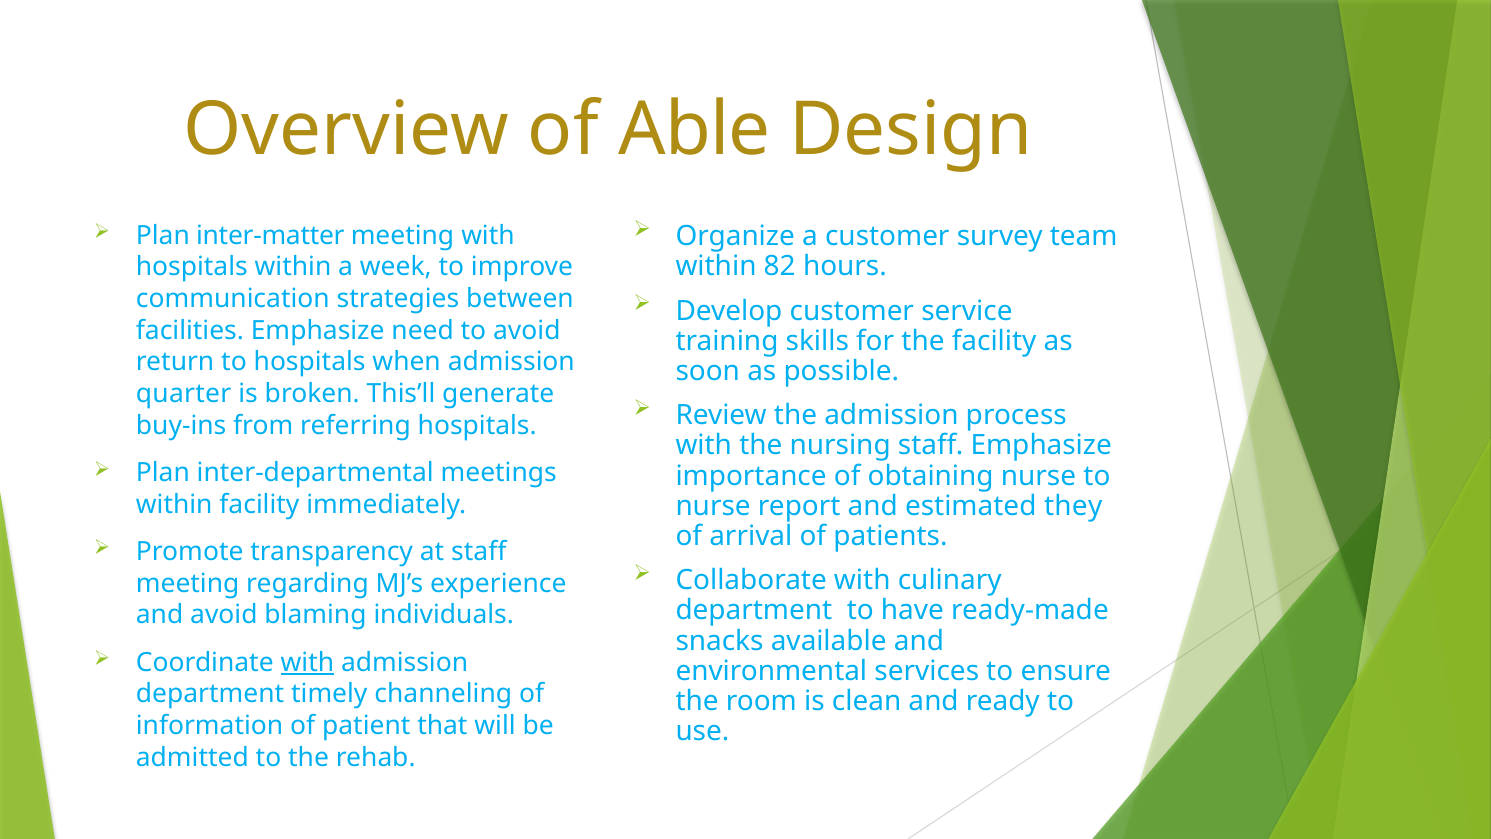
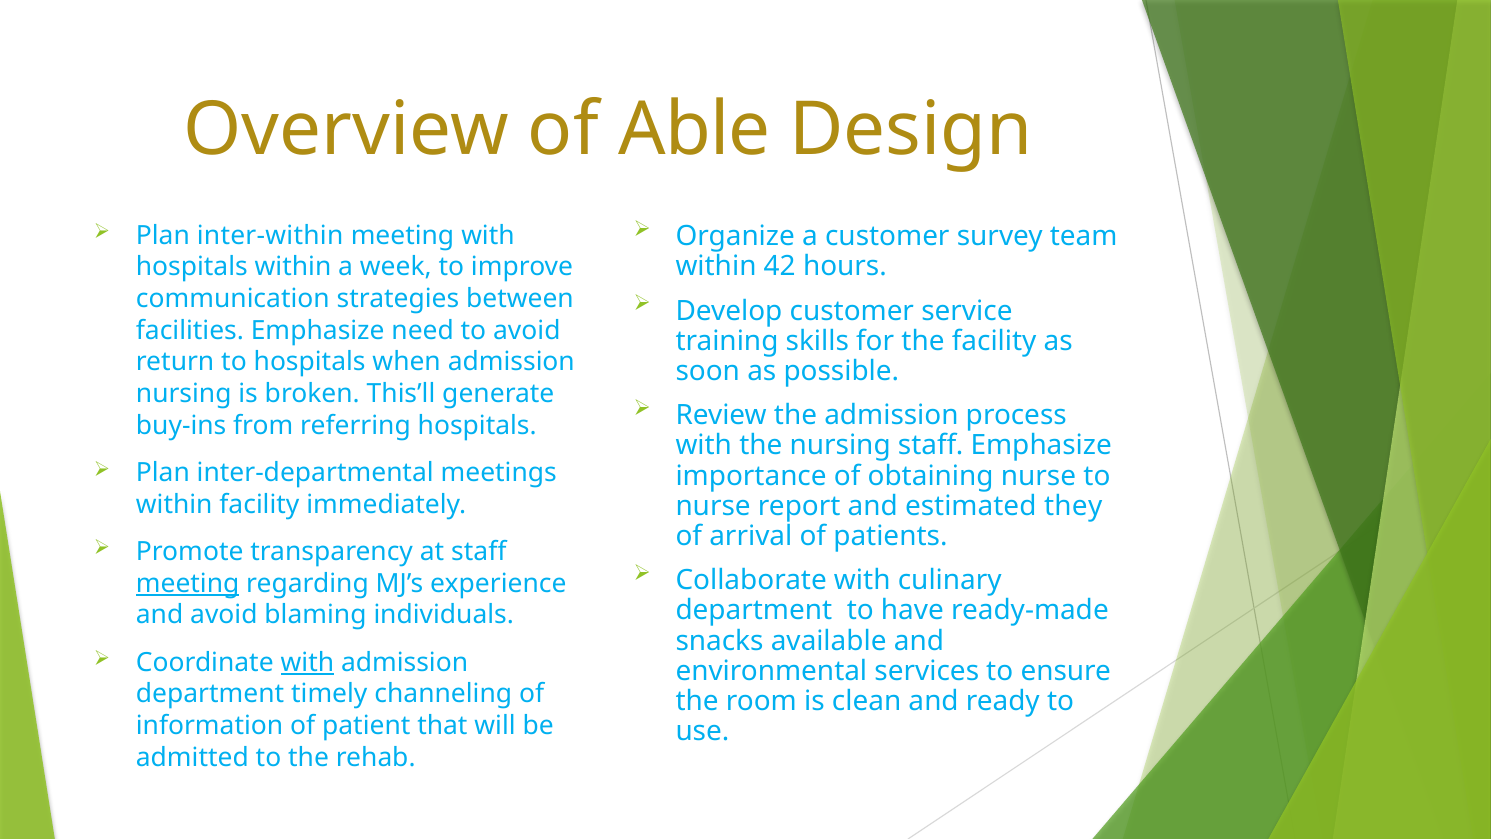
inter-matter: inter-matter -> inter-within (270, 235)
82: 82 -> 42 (780, 267)
quarter: quarter -> nursing (184, 394)
meeting underline: none -> present (188, 583)
